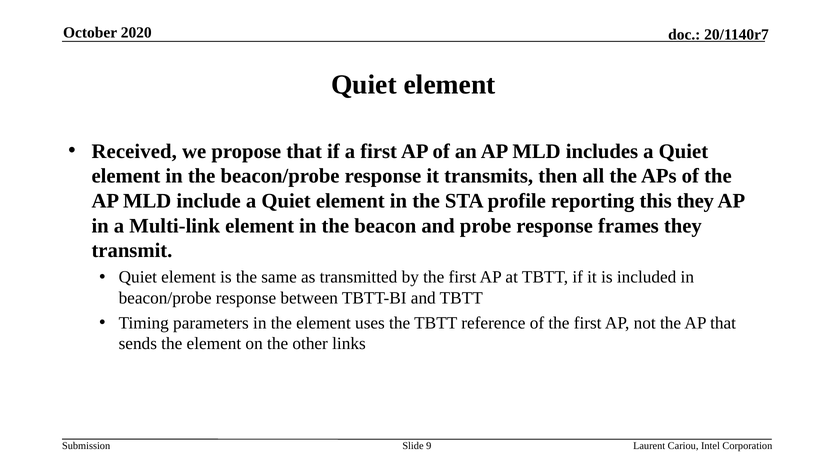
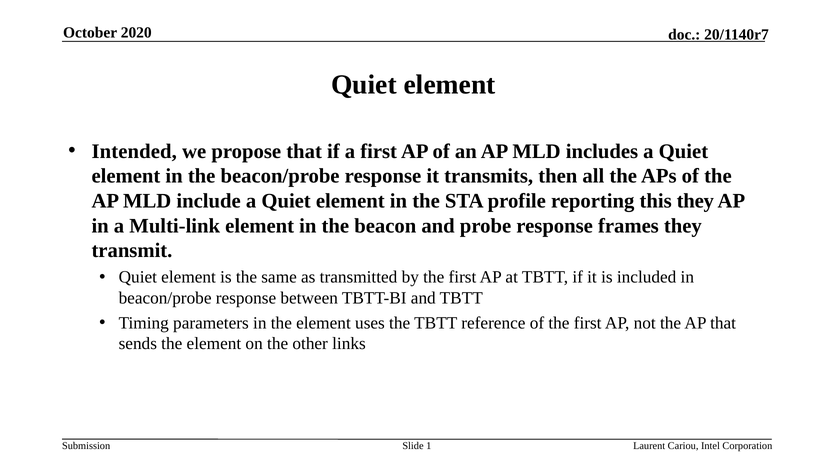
Received: Received -> Intended (134, 151)
9: 9 -> 1 (429, 446)
